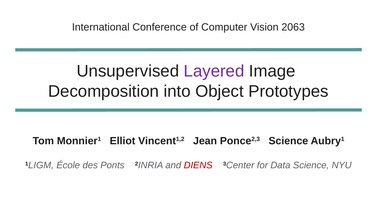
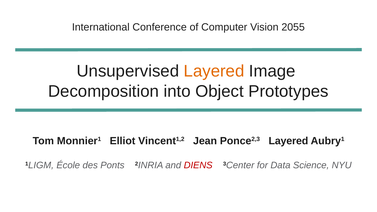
2063: 2063 -> 2055 (293, 27)
Layered colour: purple -> orange (214, 71)
Ponce2,3 Science: Science -> Layered (288, 141)
